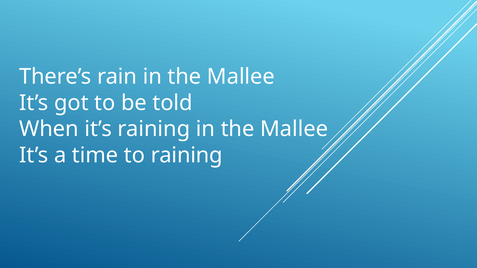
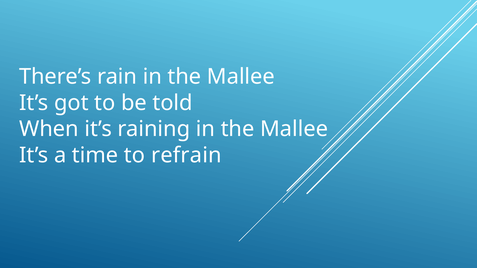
to raining: raining -> refrain (186, 155)
